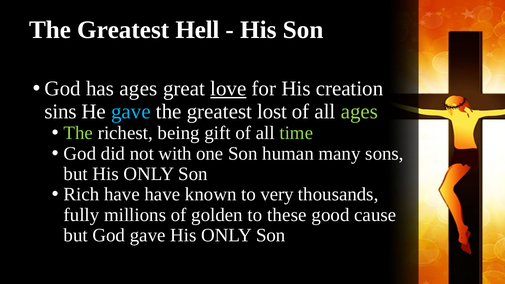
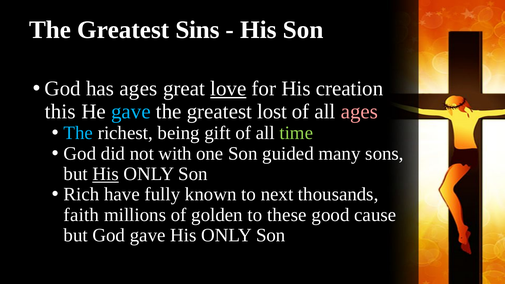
Hell: Hell -> Sins (197, 30)
sins: sins -> this (60, 111)
ages colour: light green -> pink (359, 111)
The colour: light green -> light blue (78, 133)
human: human -> guided (288, 154)
His underline: none -> present (106, 174)
have have: have -> fully (162, 194)
very: very -> next (277, 194)
fully: fully -> faith (81, 215)
